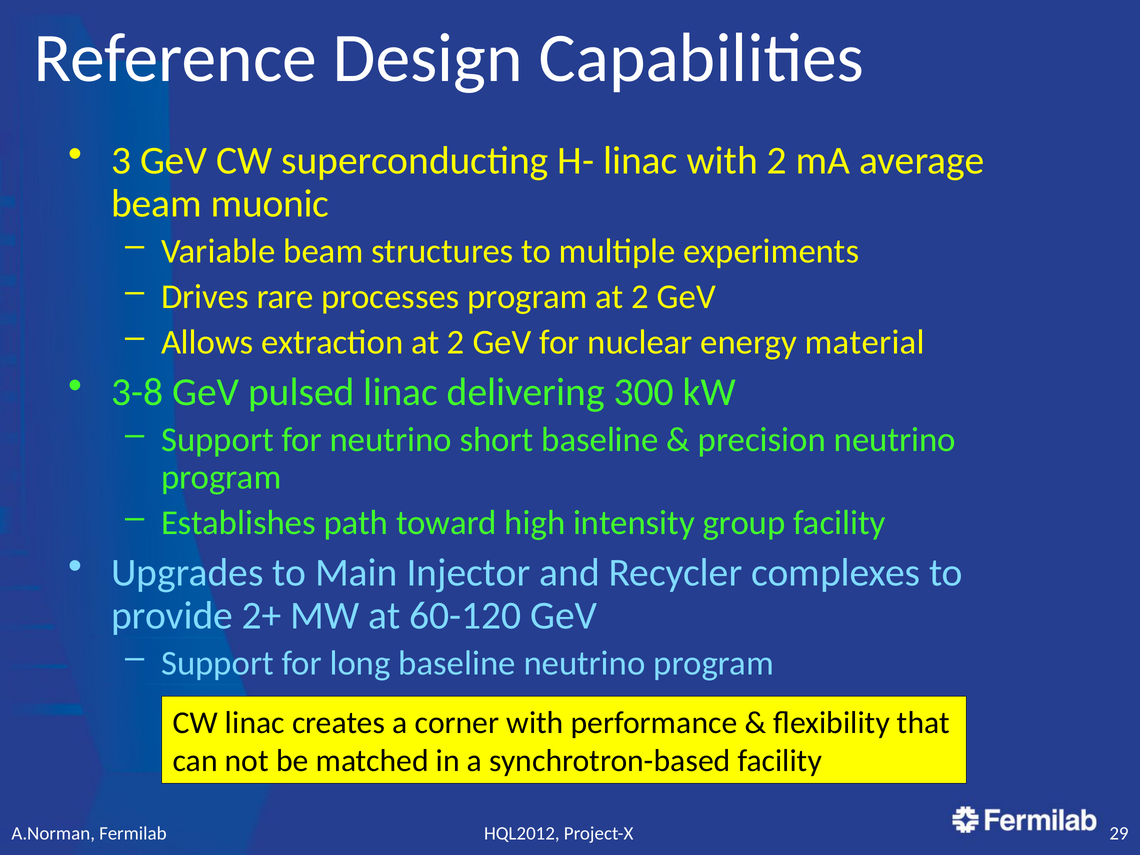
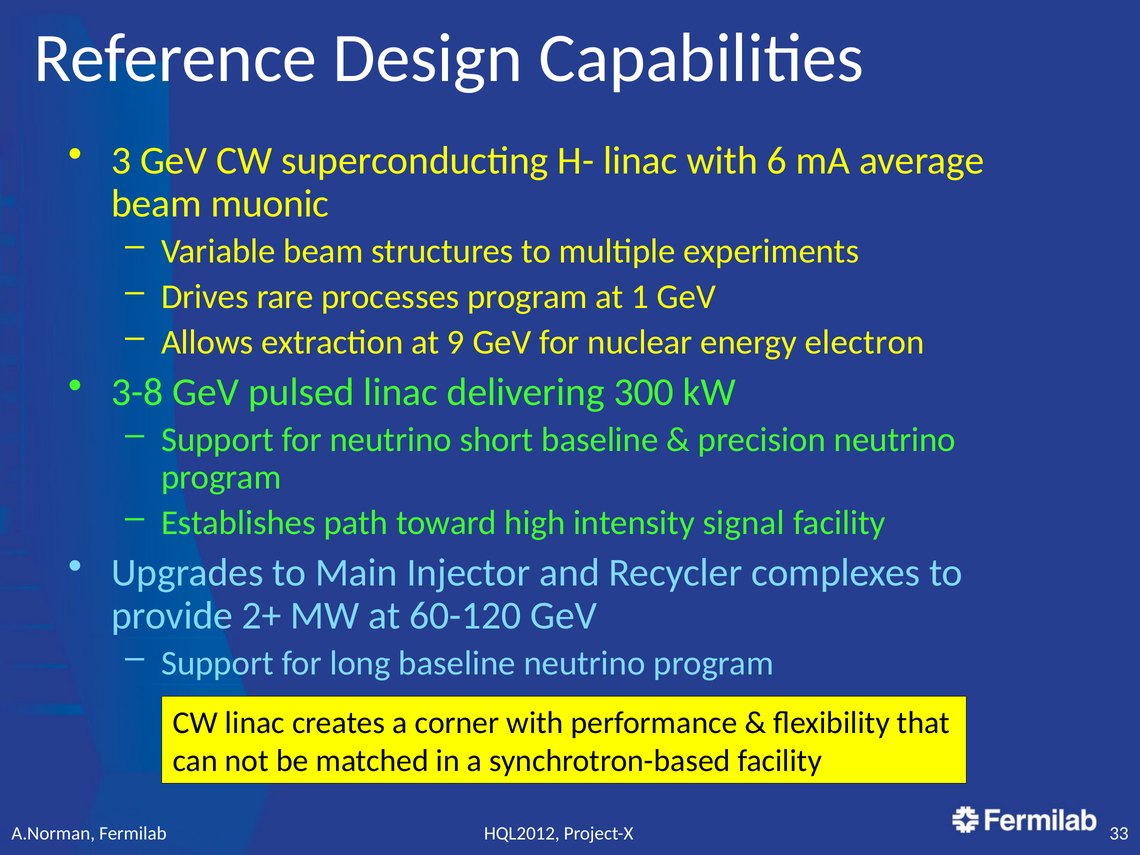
with 2: 2 -> 6 (777, 161)
program at 2: 2 -> 1 (640, 297)
extraction at 2: 2 -> 9 (456, 342)
material: material -> electron (865, 342)
group: group -> signal (744, 523)
29: 29 -> 33 (1119, 833)
